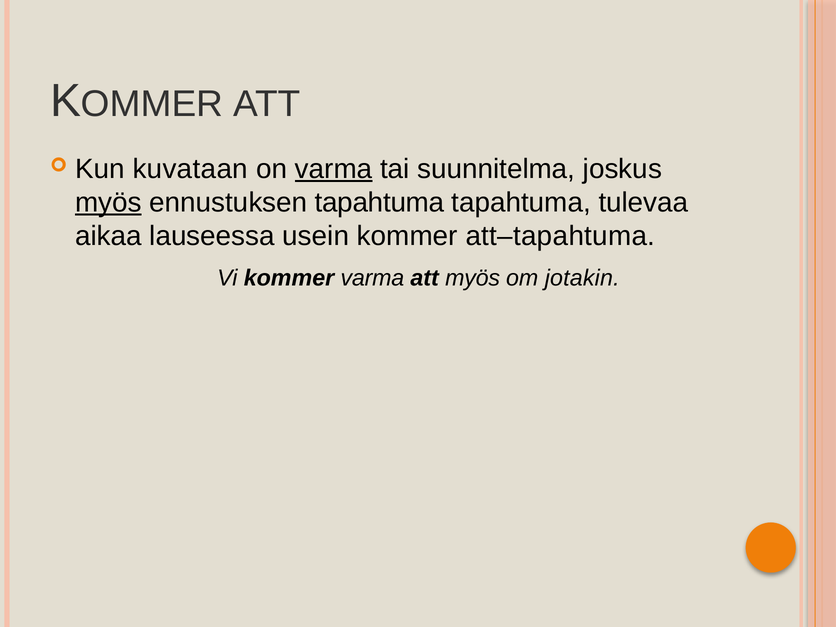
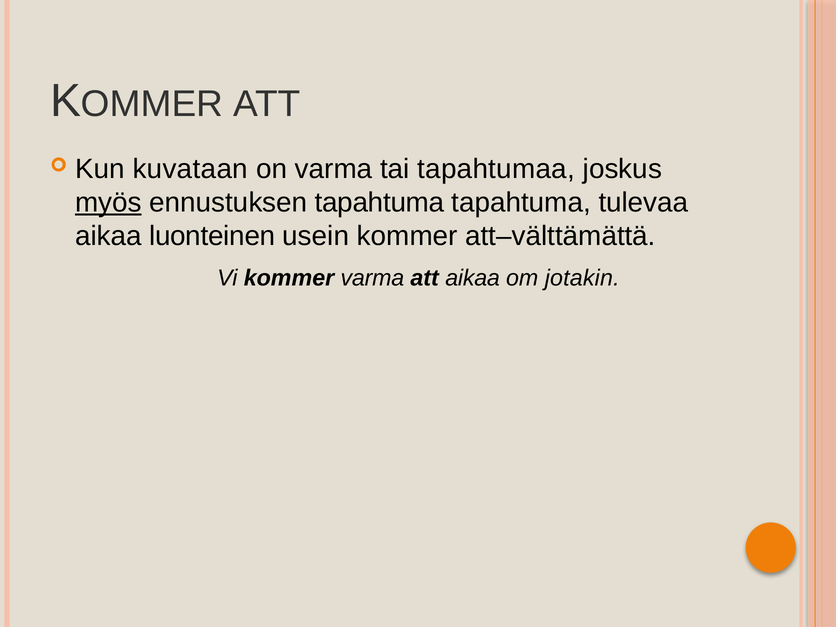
varma underline: present -> none (334, 169)
suunnitelma: suunnitelma -> tapahtumaa (496, 169)
lauseessa: lauseessa -> luonteinen (212, 236)
att–tapahtuma: att–tapahtuma -> att–välttämättä (560, 236)
att myös: myös -> aikaa (473, 278)
